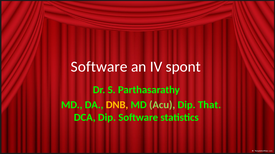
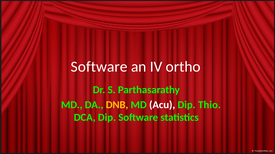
spont: spont -> ortho (183, 67)
Acu colour: light green -> white (162, 105)
That: That -> Thio (209, 105)
